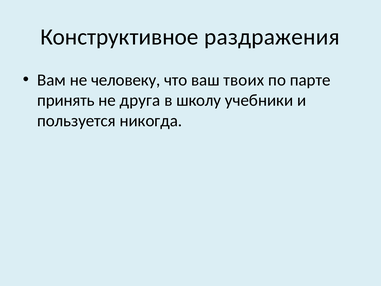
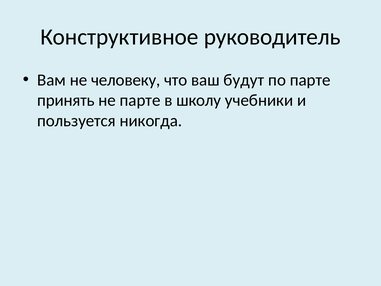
раздражения: раздражения -> руководитель (272, 37)
твоих: твоих -> будут (244, 80)
не друга: друга -> парте (140, 100)
